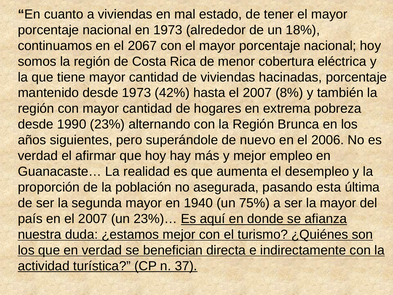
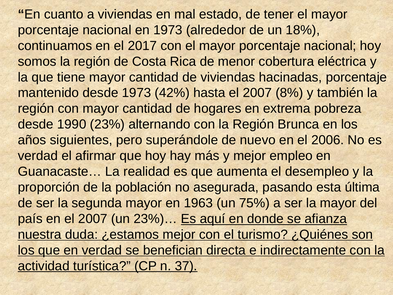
2067: 2067 -> 2017 (142, 46)
1940: 1940 -> 1963 (198, 203)
